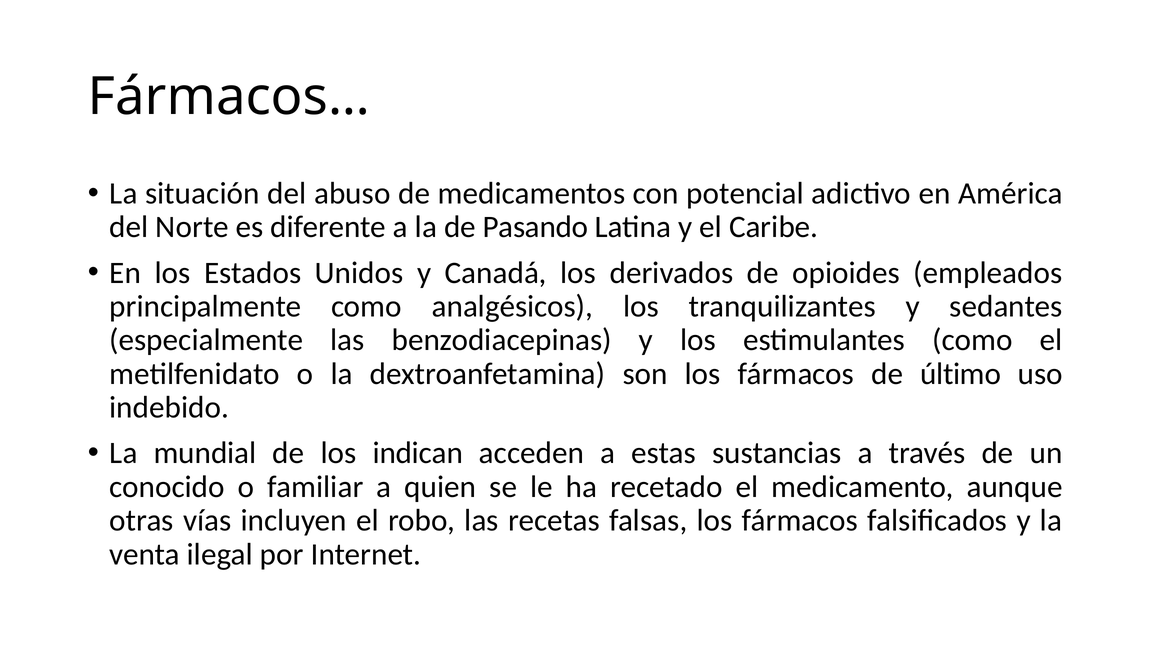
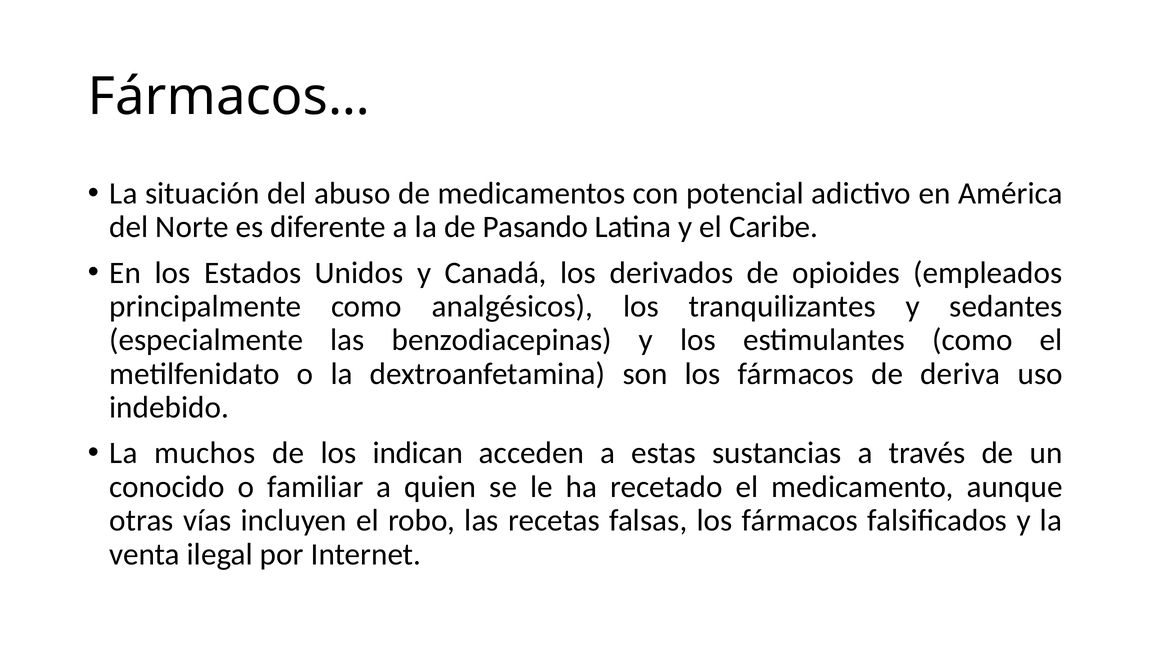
último: último -> deriva (960, 374)
mundial: mundial -> muchos (205, 453)
